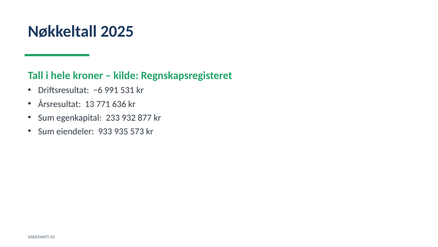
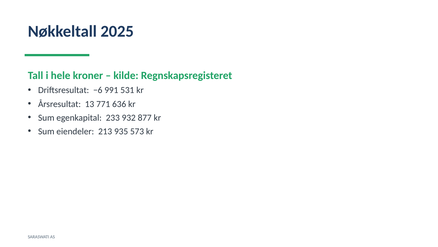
933: 933 -> 213 (105, 131)
